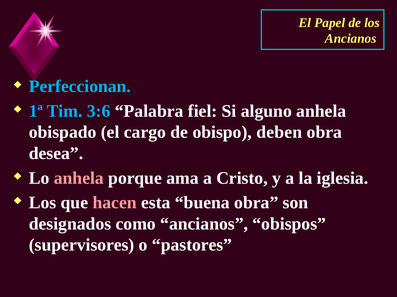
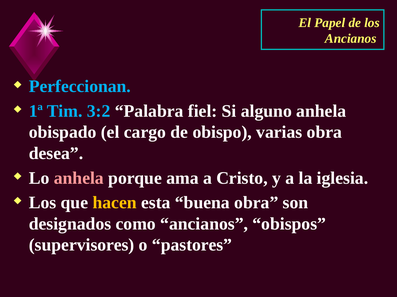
3:6: 3:6 -> 3:2 (99, 111)
deben: deben -> varias (279, 133)
hacen colour: pink -> yellow (115, 203)
